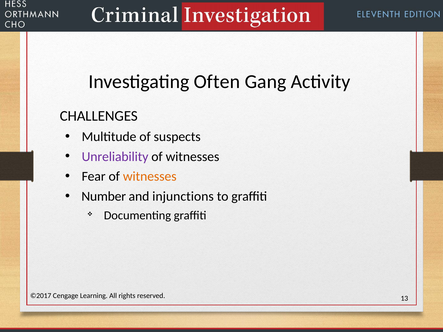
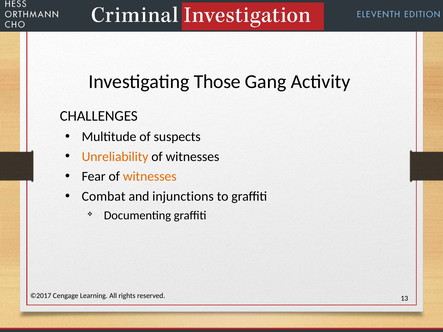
Often: Often -> Those (217, 82)
Unreliability colour: purple -> orange (115, 157)
Number: Number -> Combat (104, 197)
